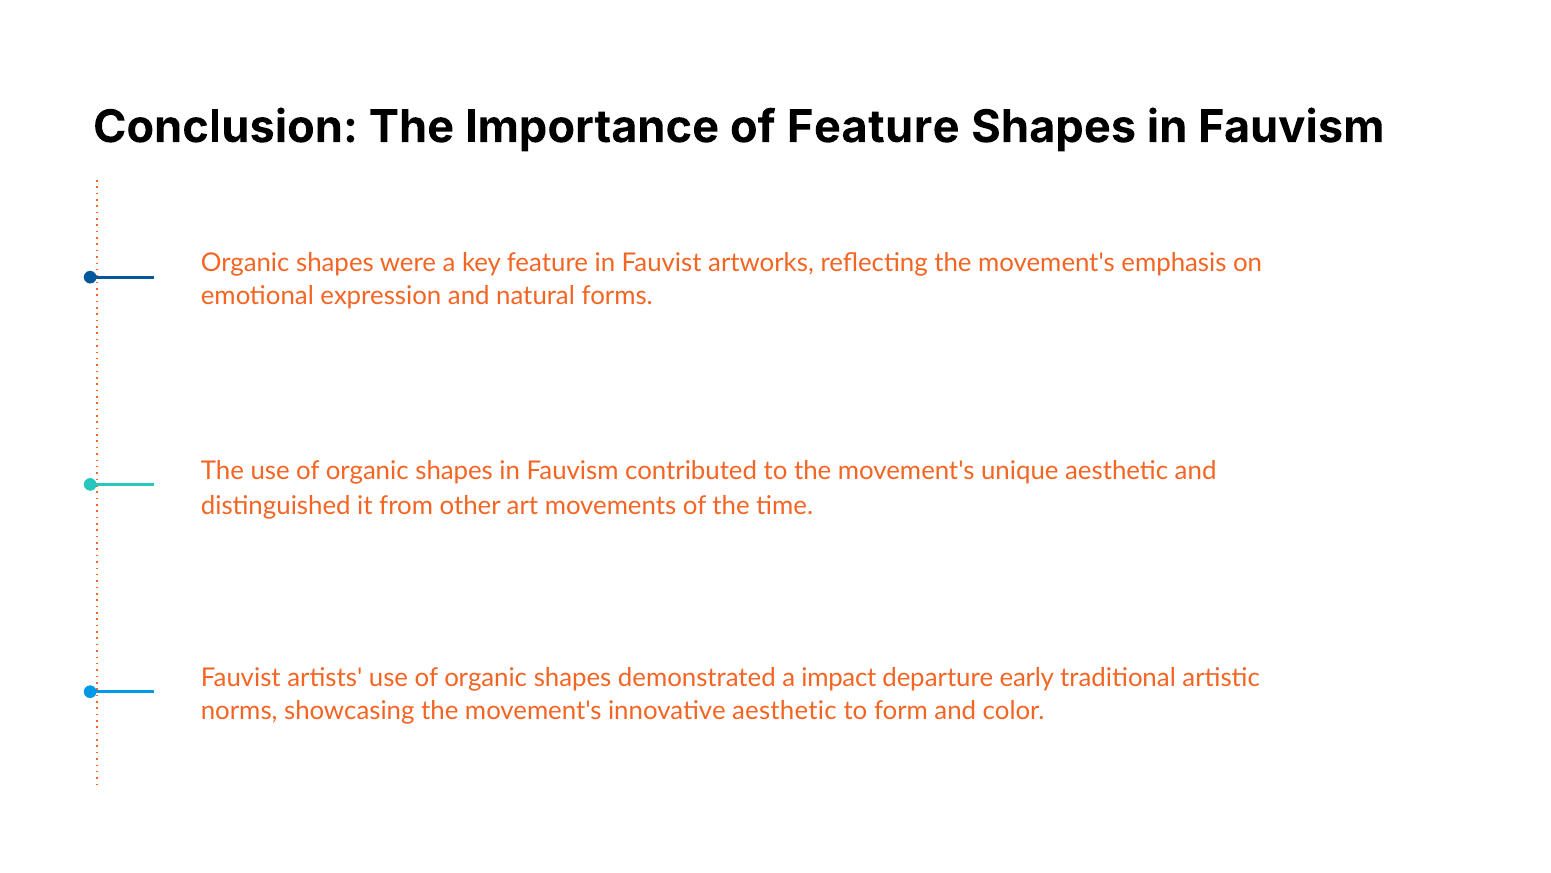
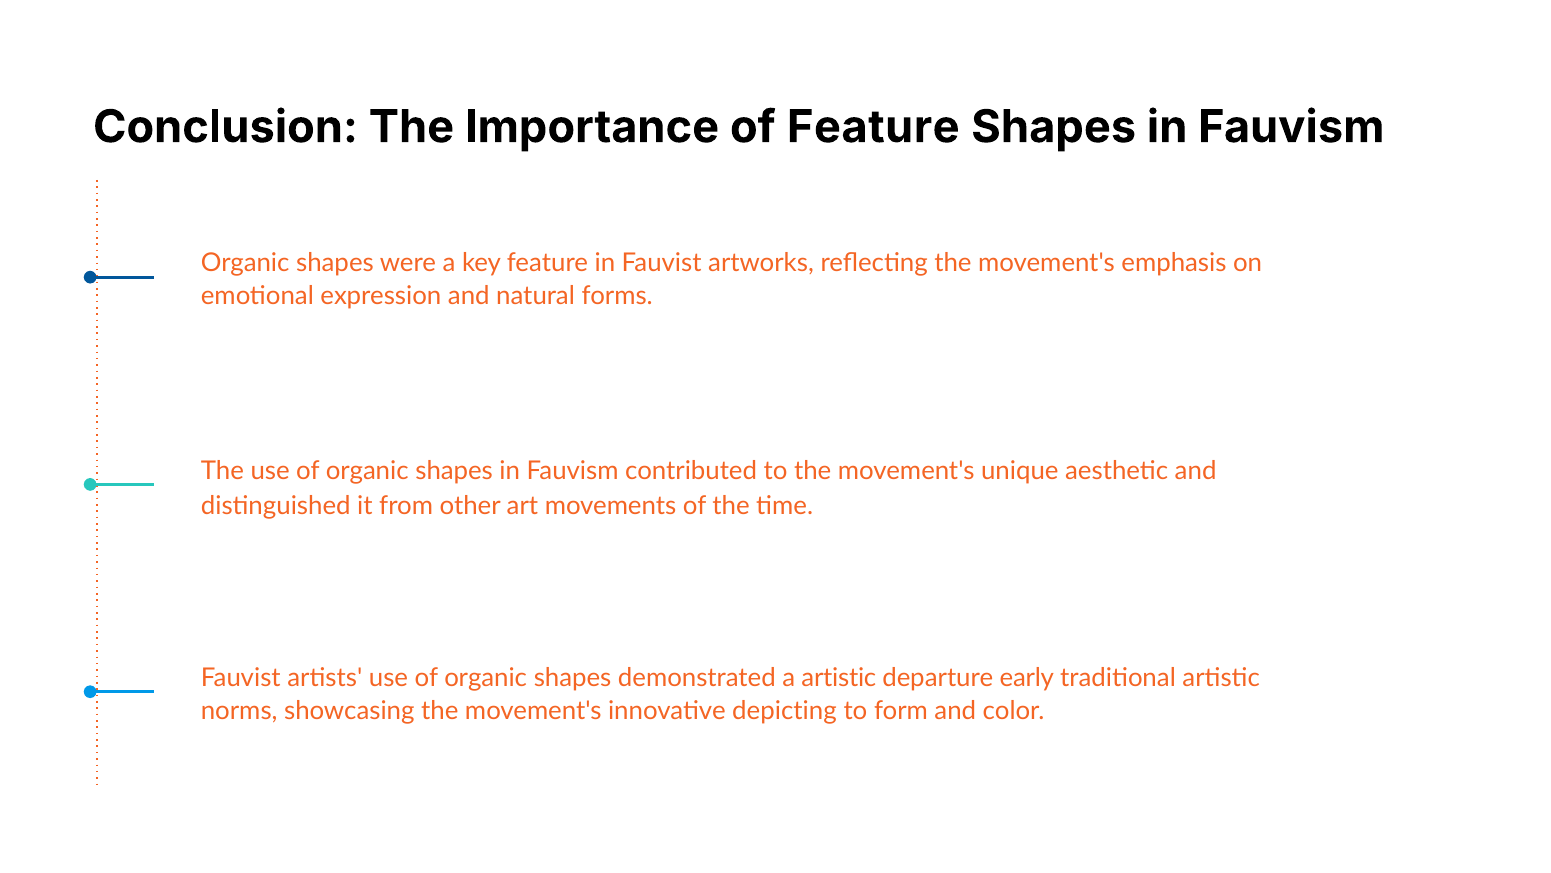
a impact: impact -> artistic (839, 678)
innovative aesthetic: aesthetic -> depicting (785, 710)
